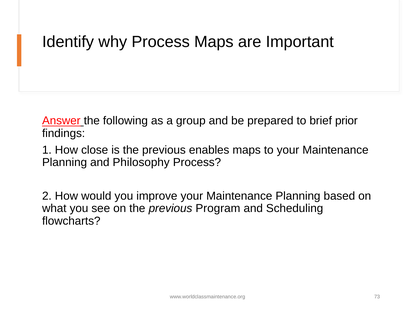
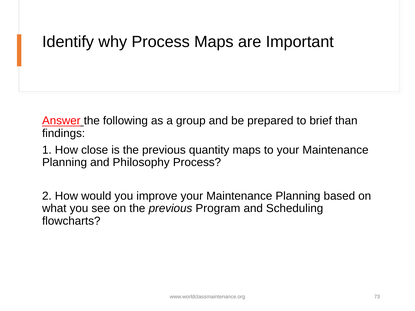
prior: prior -> than (346, 121)
enables: enables -> quantity (209, 150)
